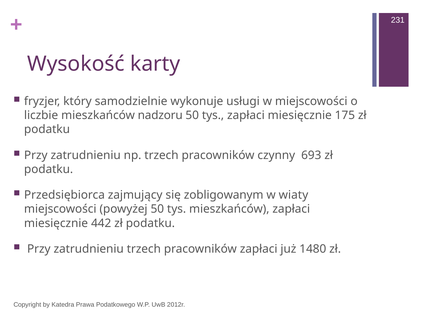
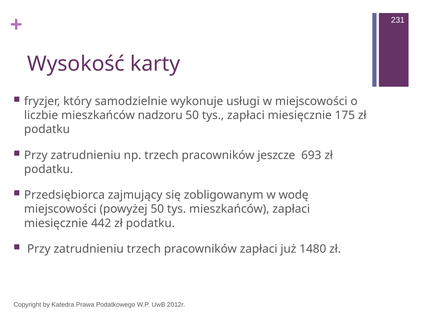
czynny: czynny -> jeszcze (276, 155)
wiaty: wiaty -> wodę (294, 195)
